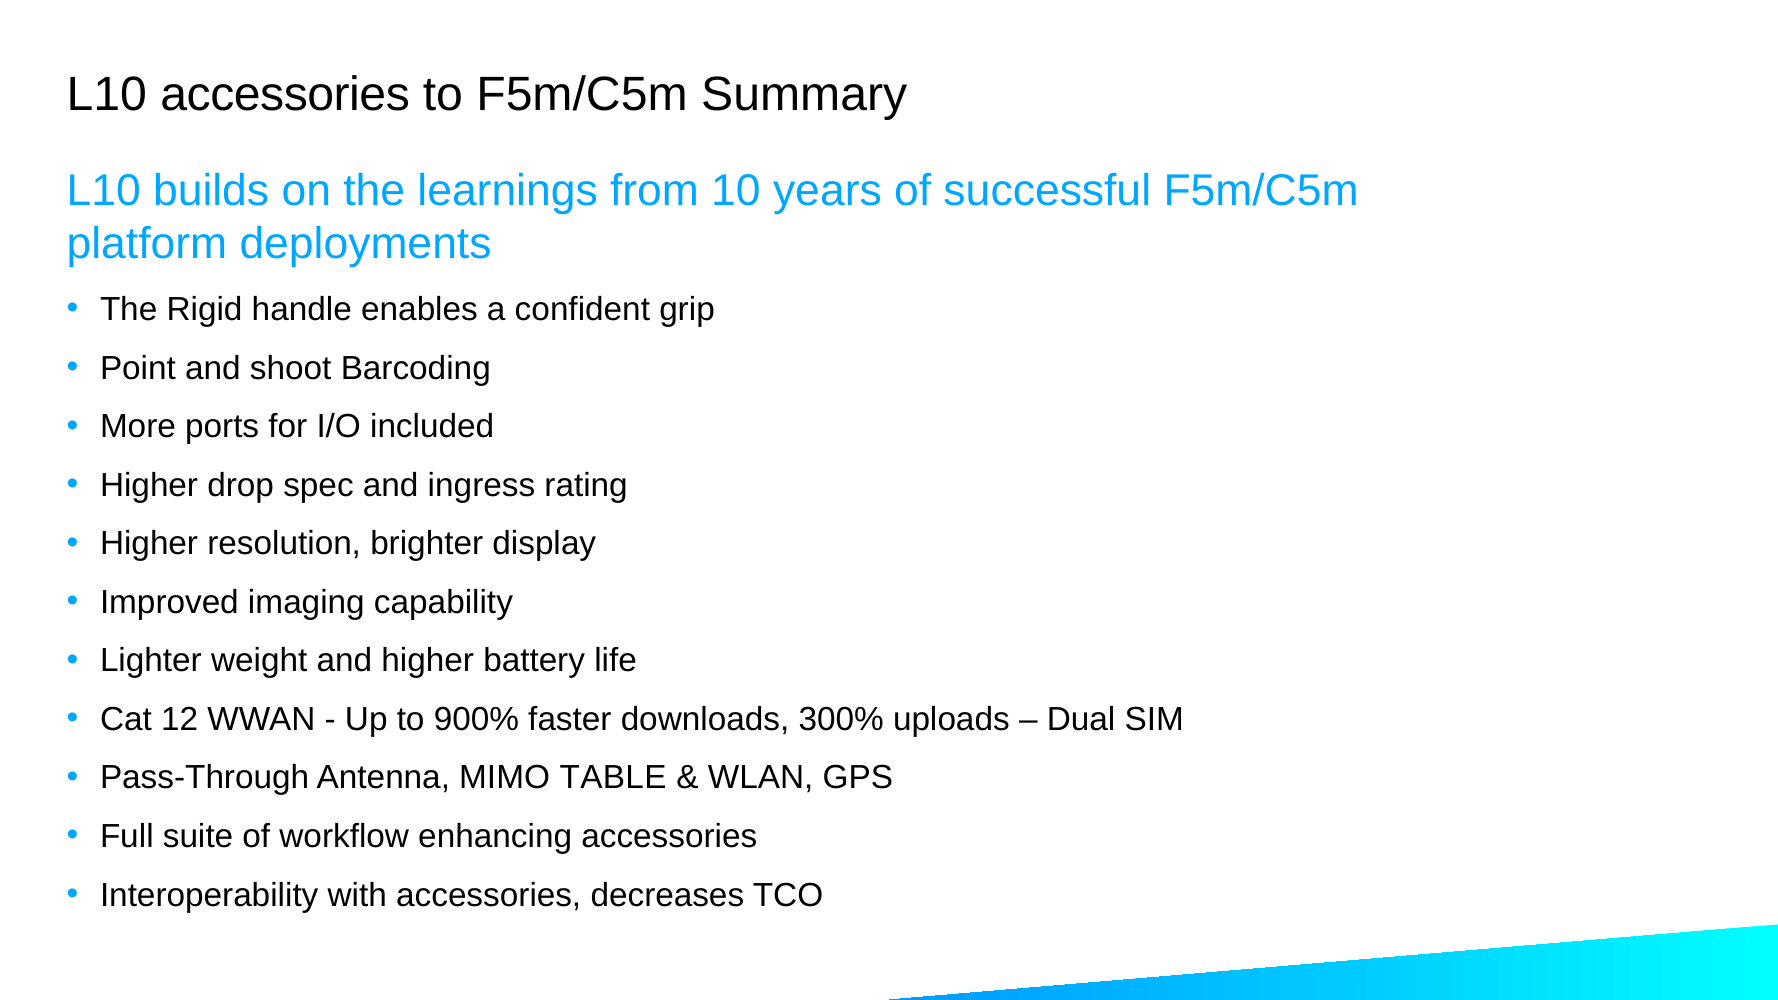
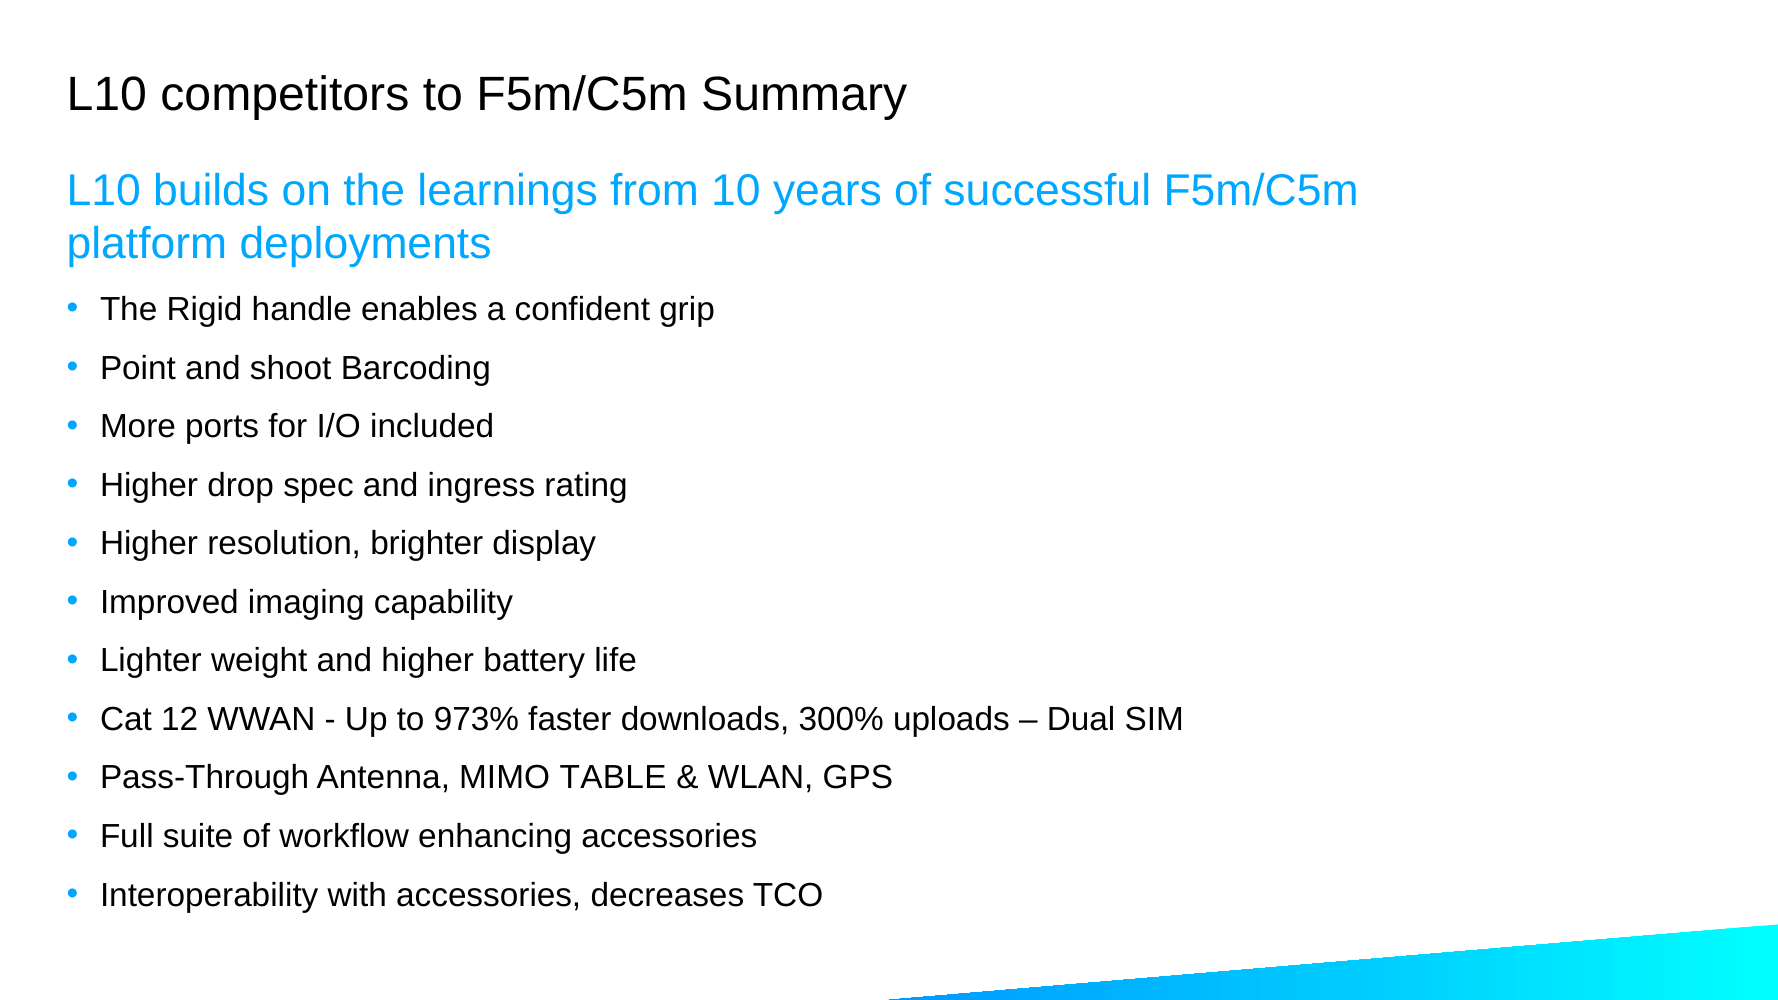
L10 accessories: accessories -> competitors (285, 94)
900%: 900% -> 973% (476, 720)
